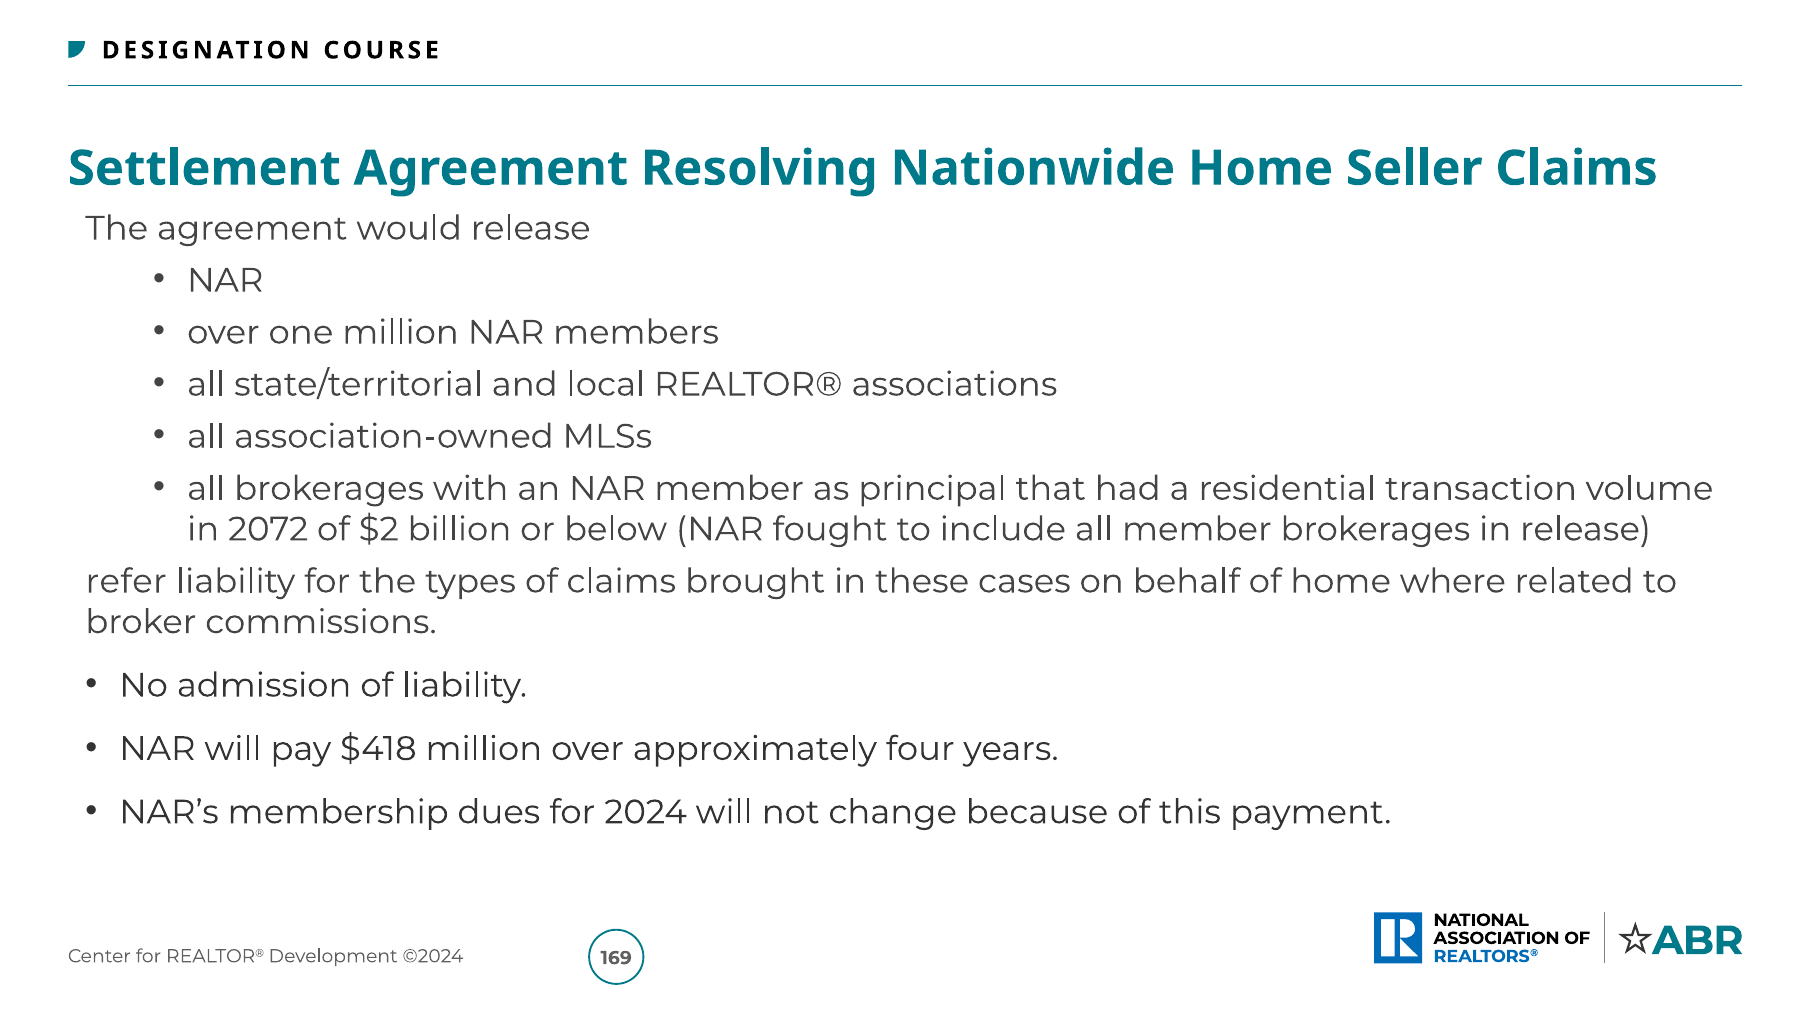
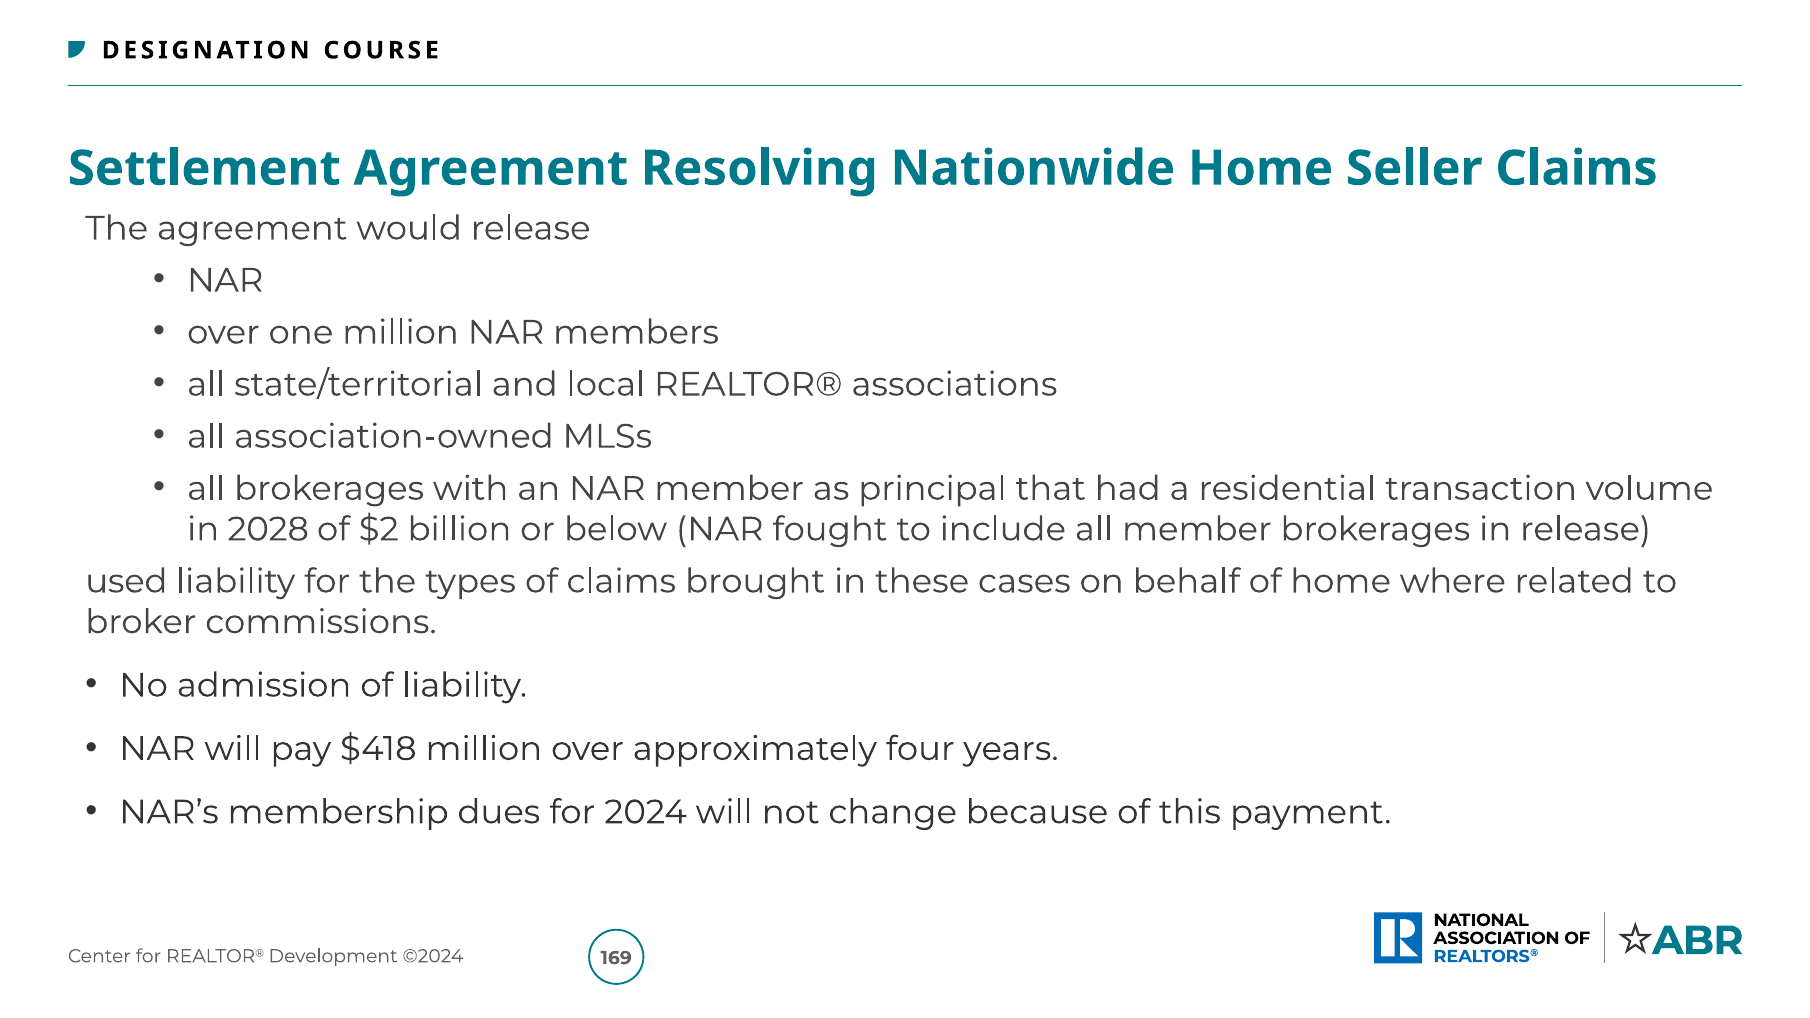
2072: 2072 -> 2028 (268, 529)
refer: refer -> used (126, 581)
